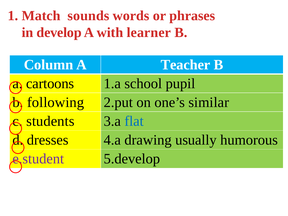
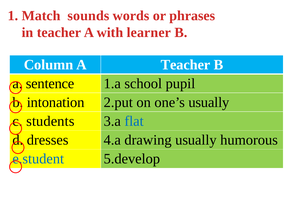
in develop: develop -> teacher (59, 32)
cartoons: cartoons -> sentence (50, 84)
following: following -> intonation (56, 102)
one’s similar: similar -> usually (209, 102)
e.student colour: purple -> blue (38, 159)
